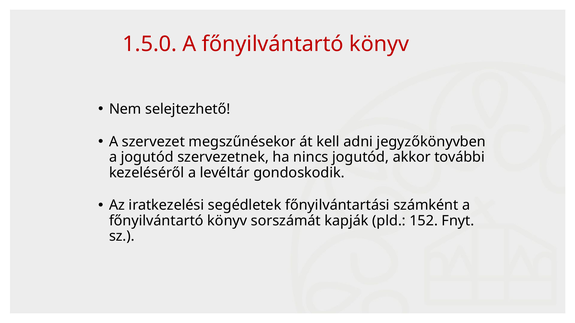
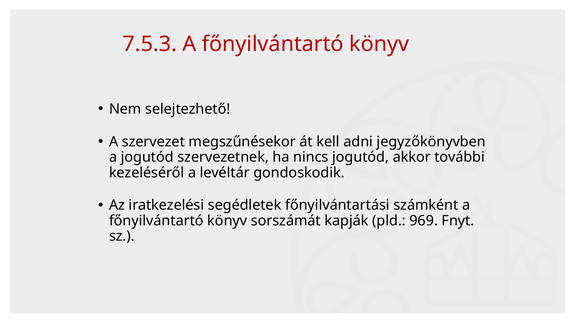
1.5.0: 1.5.0 -> 7.5.3 (150, 44)
152: 152 -> 969 (424, 221)
